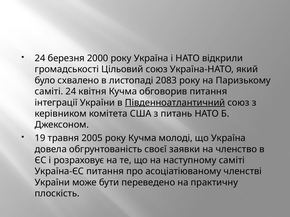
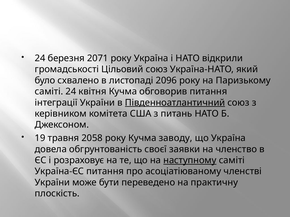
2000: 2000 -> 2071 (98, 58)
2083: 2083 -> 2096 (166, 81)
2005: 2005 -> 2058 (92, 138)
молоді: молоді -> заводу (176, 138)
наступному underline: none -> present (190, 161)
